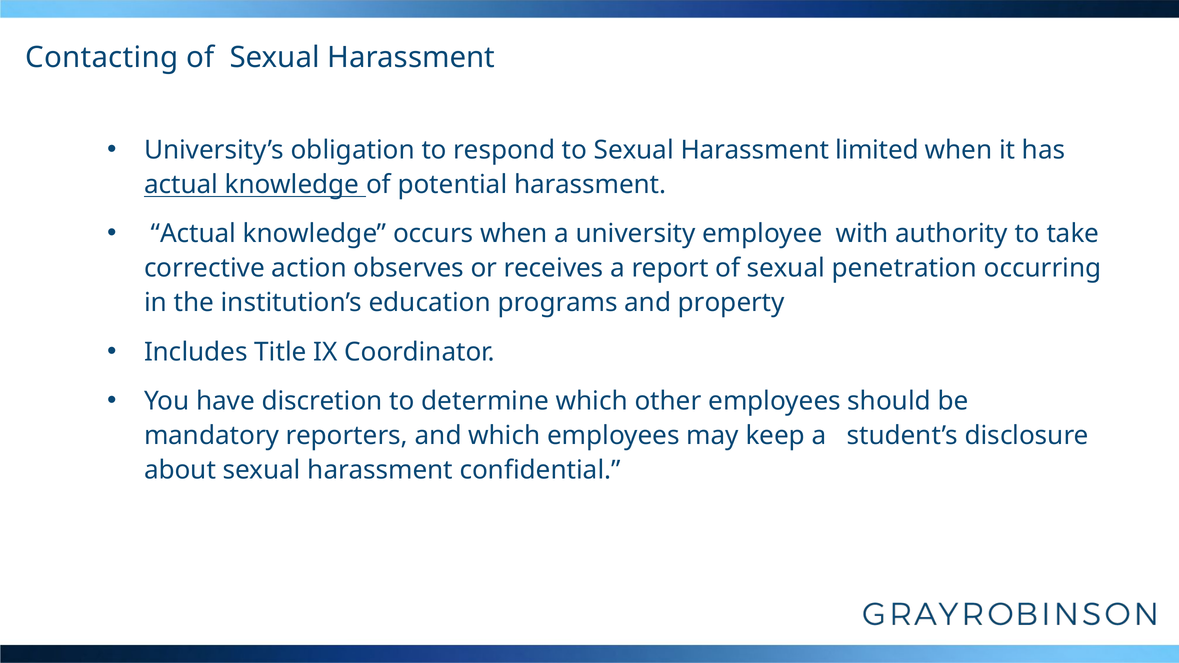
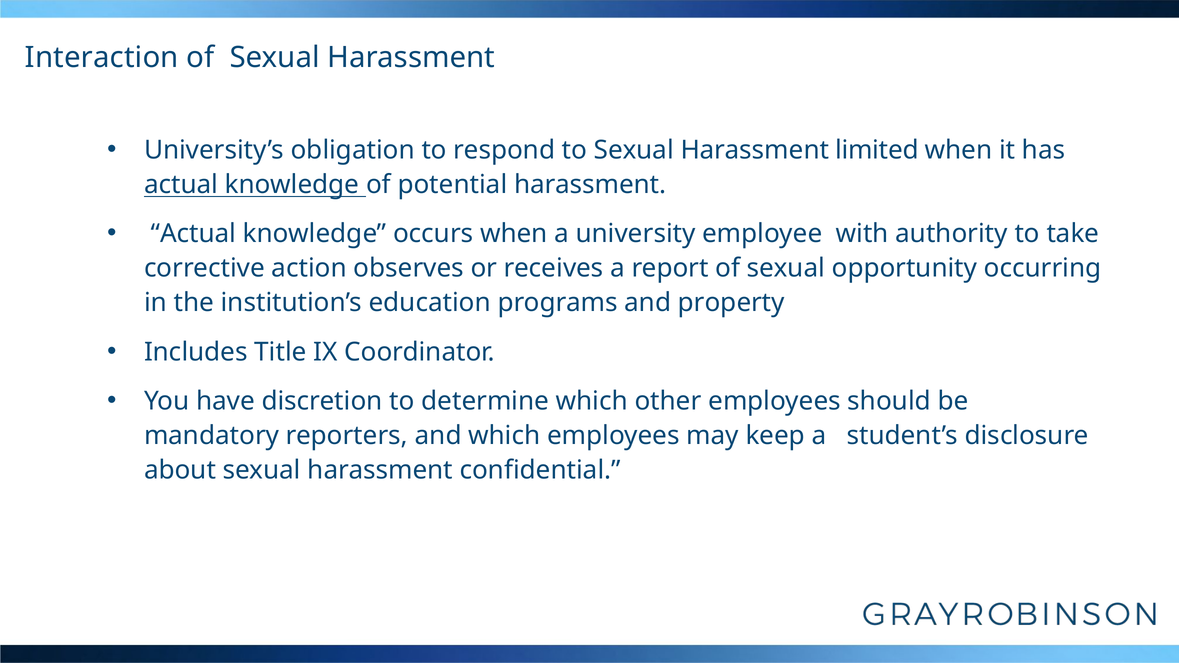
Contacting: Contacting -> Interaction (102, 57)
penetration: penetration -> opportunity (904, 268)
